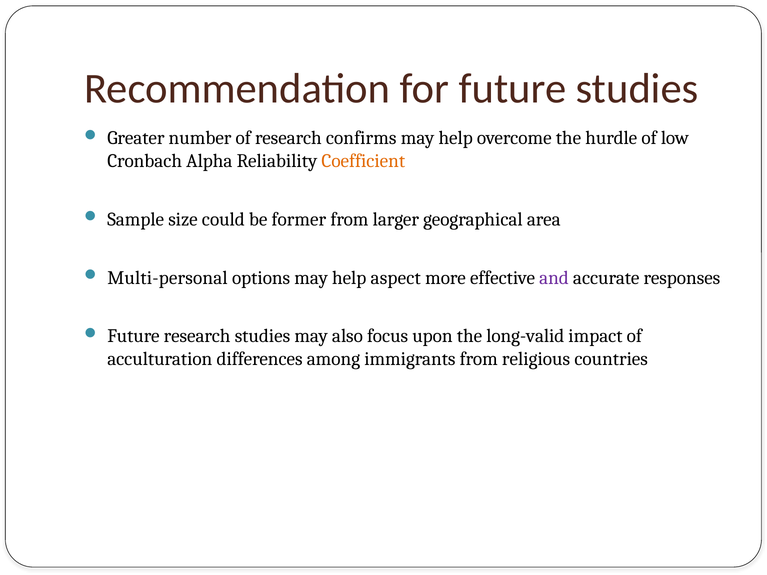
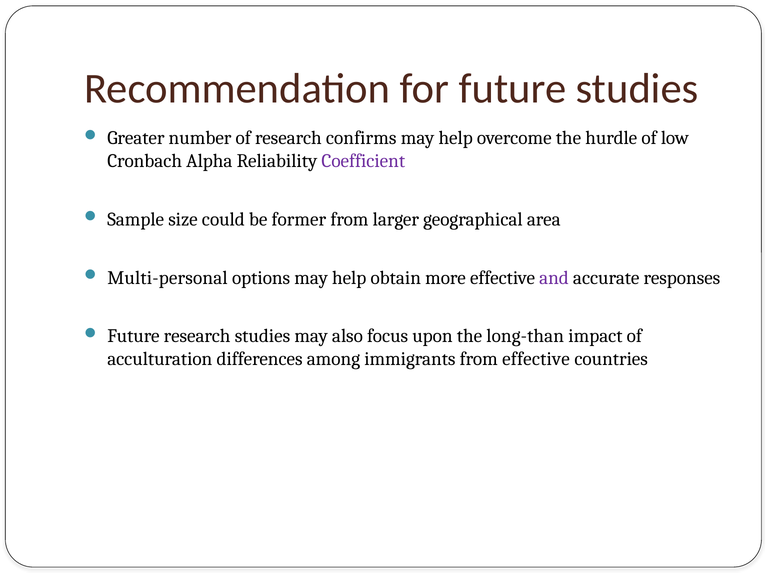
Coefficient colour: orange -> purple (363, 161)
aspect: aspect -> obtain (396, 278)
long-valid: long-valid -> long-than (525, 336)
from religious: religious -> effective (536, 359)
